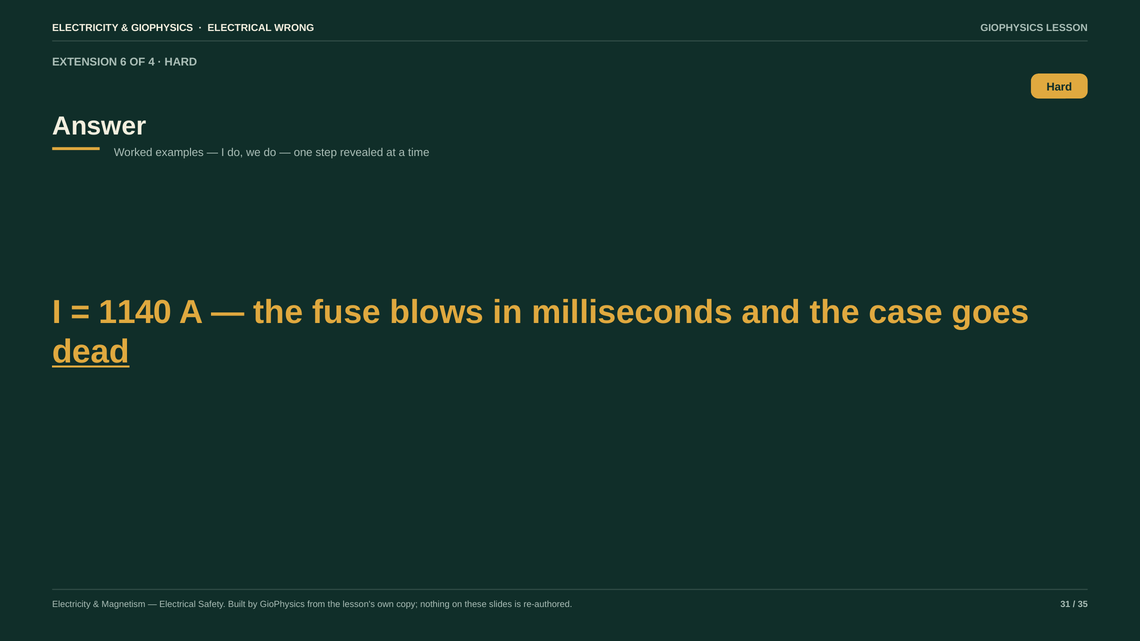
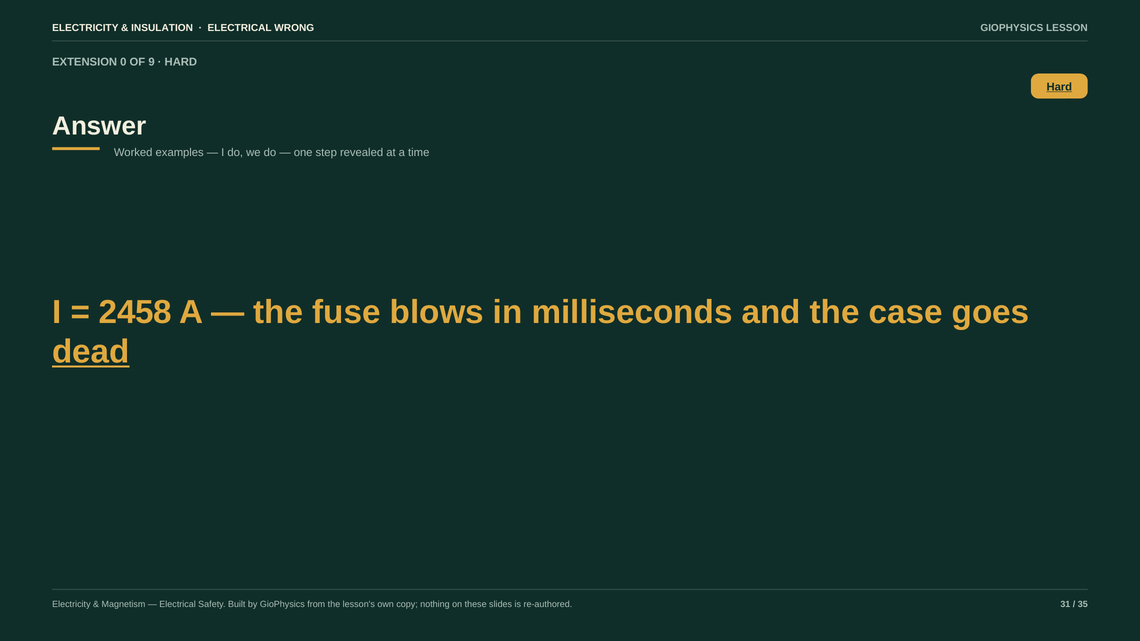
GIOPHYSICS: GIOPHYSICS -> INSULATION (162, 28)
6: 6 -> 0 (123, 62)
4: 4 -> 9 (152, 62)
Hard underline: none -> present (1059, 87)
1140: 1140 -> 2458 (135, 312)
